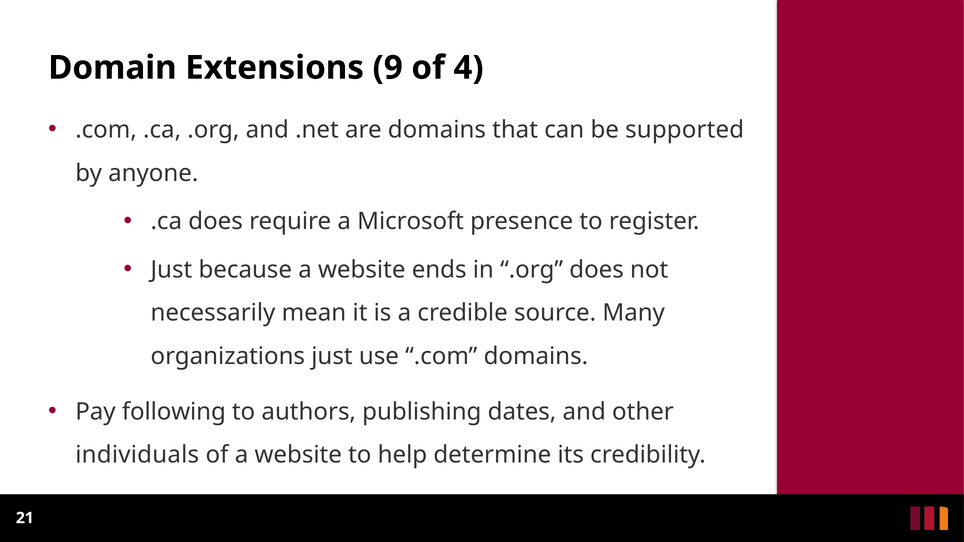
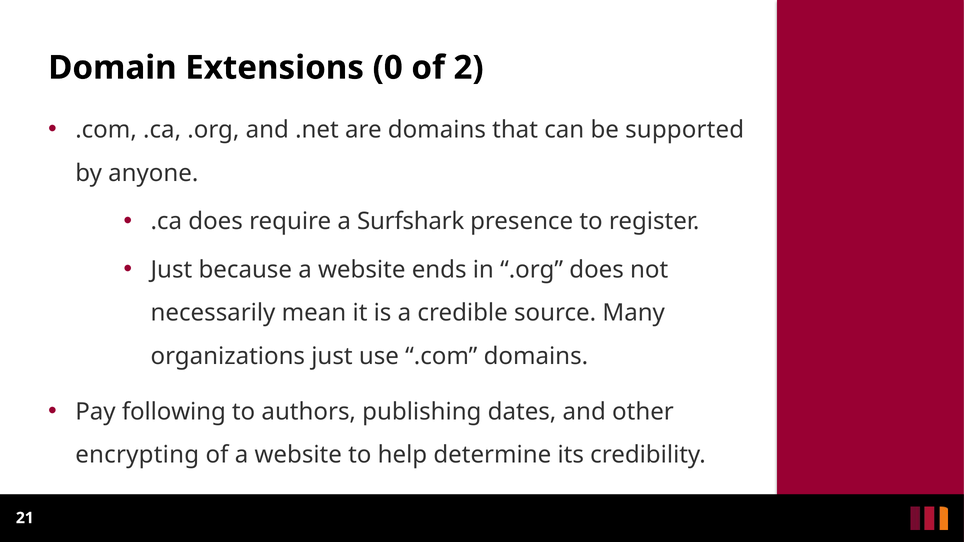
9: 9 -> 0 (388, 68)
4: 4 -> 2 (469, 68)
Microsoft: Microsoft -> Surfshark (411, 221)
individuals: individuals -> encrypting (137, 455)
